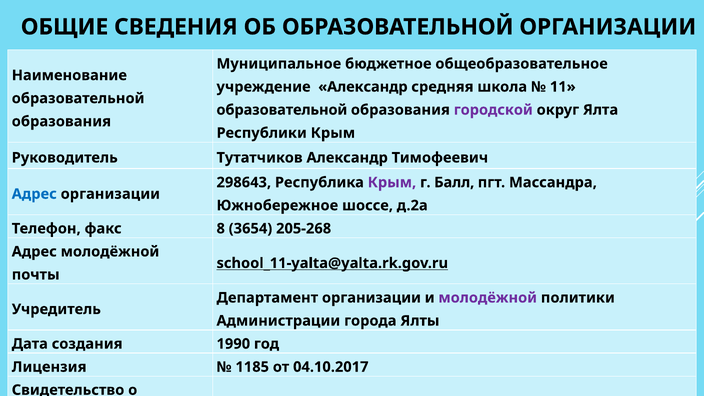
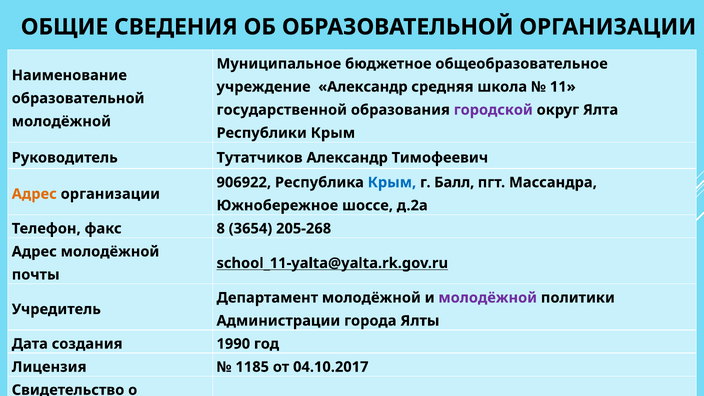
образовательной: образовательной -> государственной (282, 110)
образования: образования -> молодёжной (61, 121)
298643: 298643 -> 906922 (244, 182)
Крым colour: purple -> blue (392, 182)
Адрес colour: blue -> orange (34, 194)
Департамент организации: организации -> молодёжной (371, 298)
